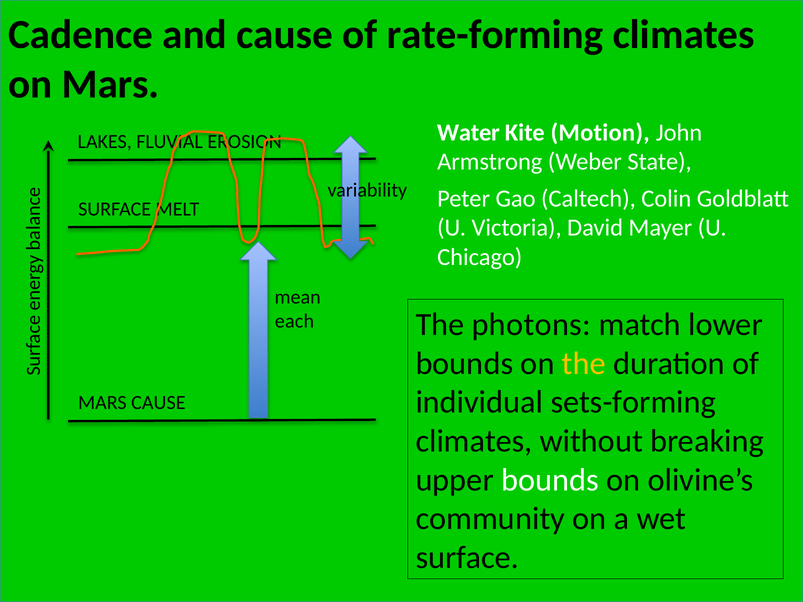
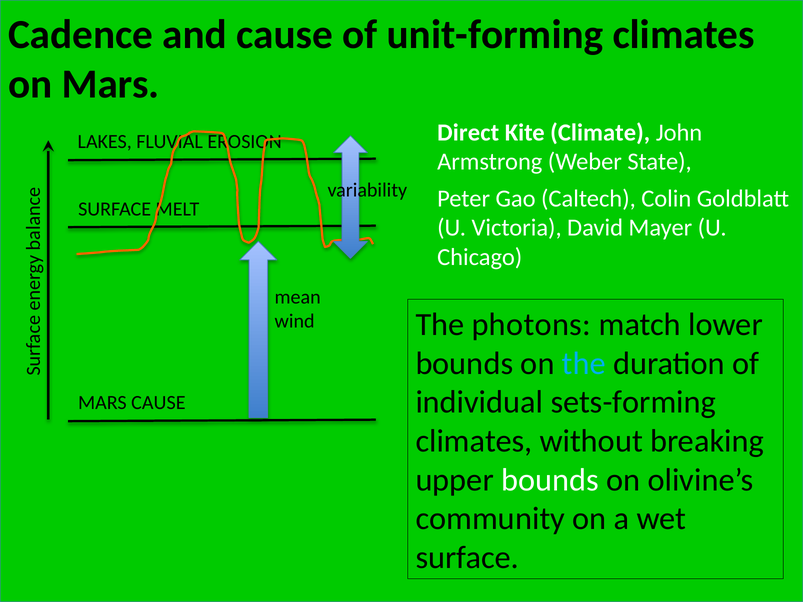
rate-forming: rate-forming -> unit-forming (495, 35)
Water: Water -> Direct (468, 132)
Motion: Motion -> Climate (600, 132)
each: each -> wind (295, 321)
the colour: yellow -> light blue (584, 364)
